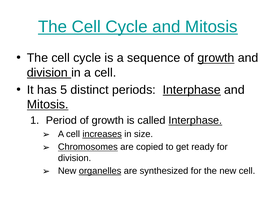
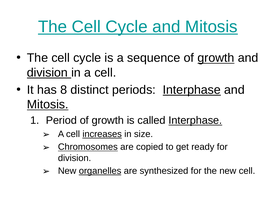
5: 5 -> 8 (64, 90)
